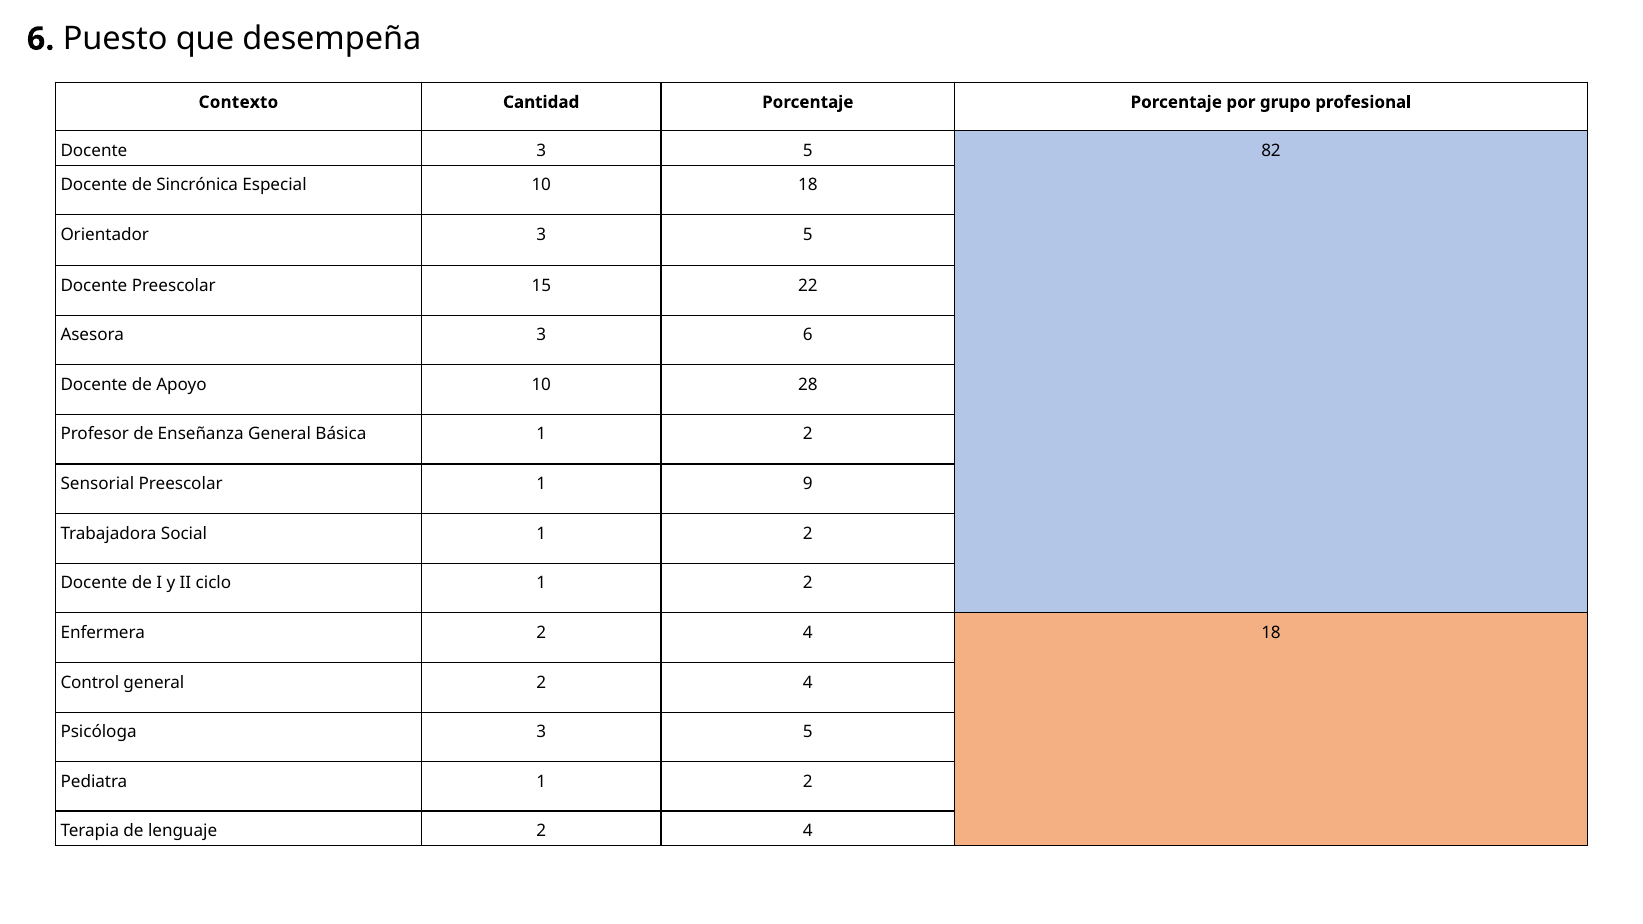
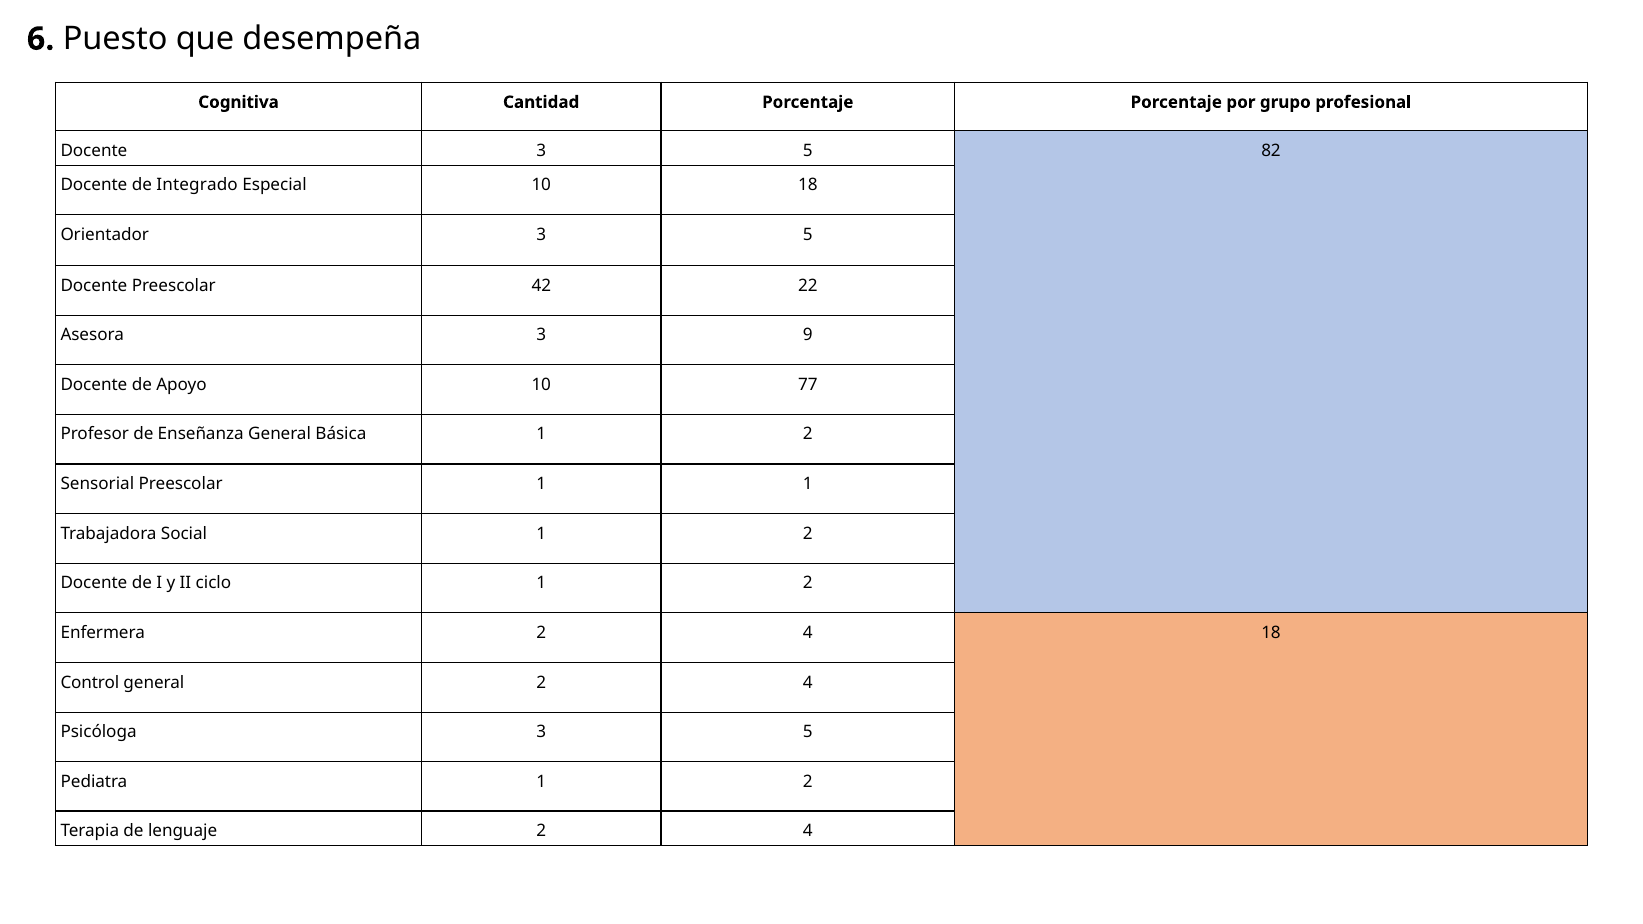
Contexto: Contexto -> Cognitiva (238, 102)
Sincrónica: Sincrónica -> Integrado (197, 185)
15: 15 -> 42 (541, 286)
3 6: 6 -> 9 (808, 335)
28: 28 -> 77 (808, 385)
1 9: 9 -> 1 (808, 484)
